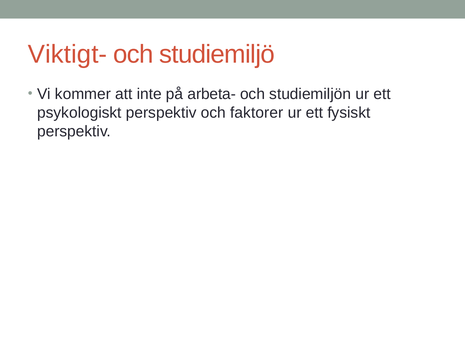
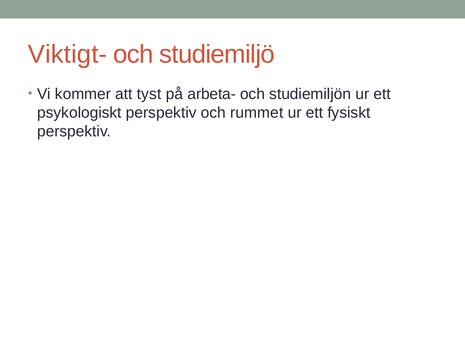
inte: inte -> tyst (149, 94)
faktorer: faktorer -> rummet (257, 113)
